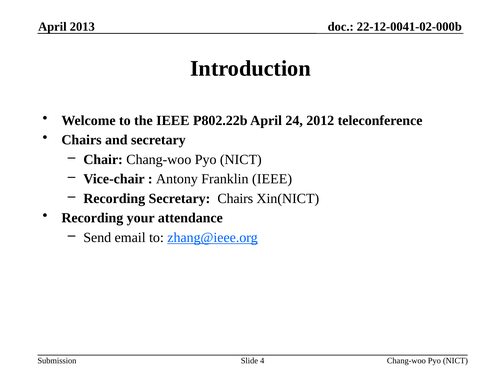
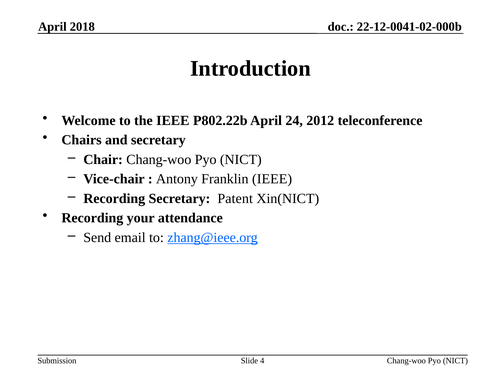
2013: 2013 -> 2018 (82, 27)
Secretary Chairs: Chairs -> Patent (235, 198)
